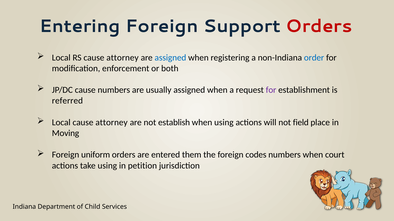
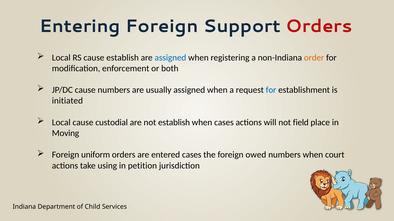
RS cause attorney: attorney -> establish (123, 58)
order colour: blue -> orange (314, 58)
for colour: purple -> blue (271, 90)
referred: referred -> initiated (67, 101)
Local cause attorney: attorney -> custodial (112, 123)
when using: using -> cases (224, 123)
entered them: them -> cases (192, 155)
codes: codes -> owed (256, 155)
